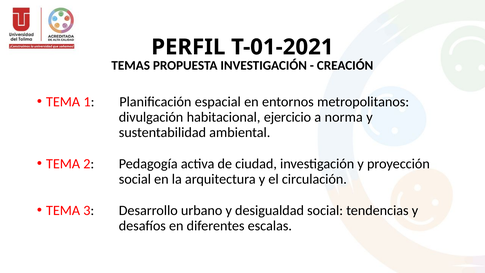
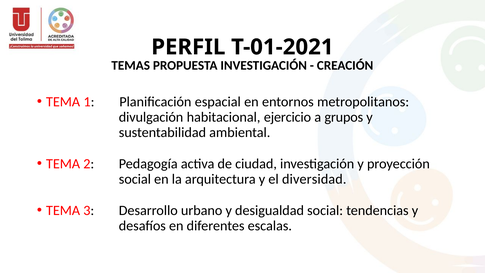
norma: norma -> grupos (344, 117)
circulación: circulación -> diversidad (314, 179)
